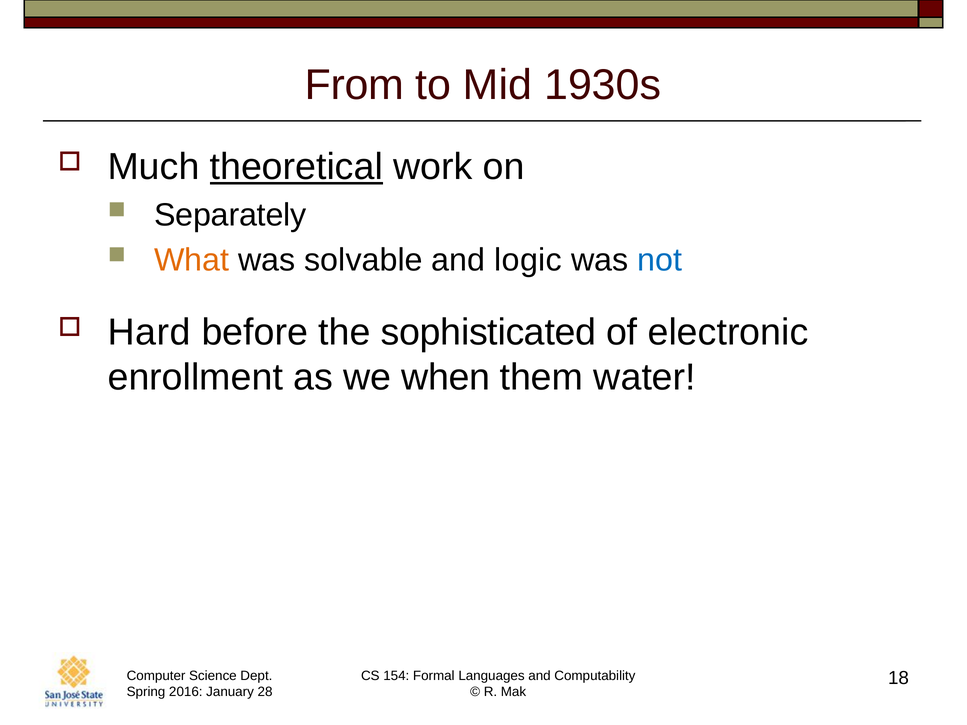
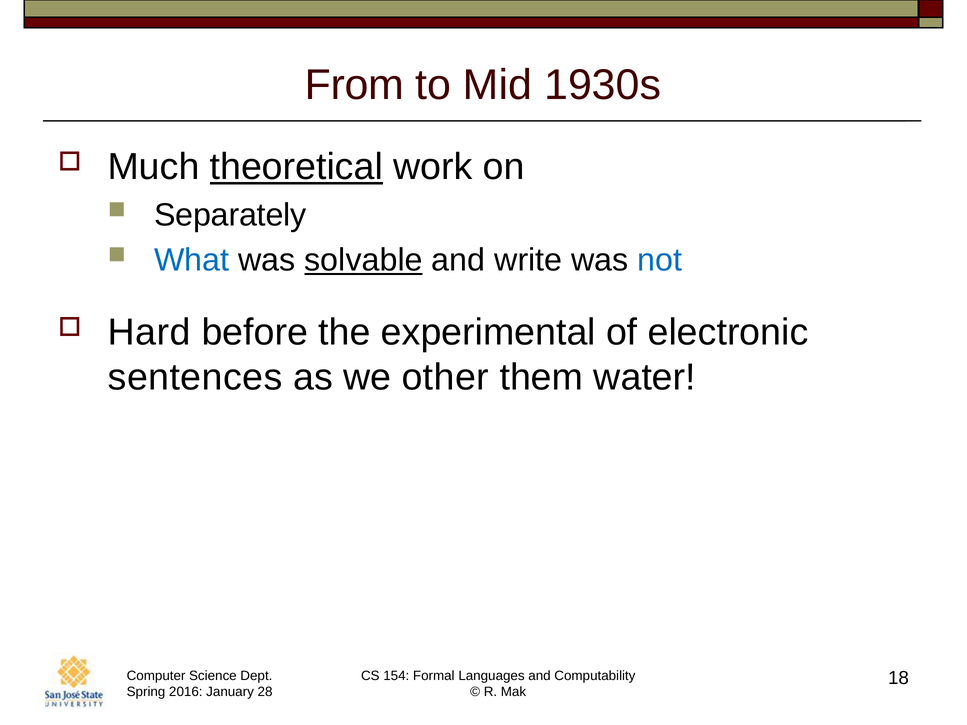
What colour: orange -> blue (192, 260)
solvable underline: none -> present (363, 260)
logic: logic -> write (528, 260)
sophisticated: sophisticated -> experimental (488, 333)
enrollment: enrollment -> sentences (195, 378)
when: when -> other (445, 378)
